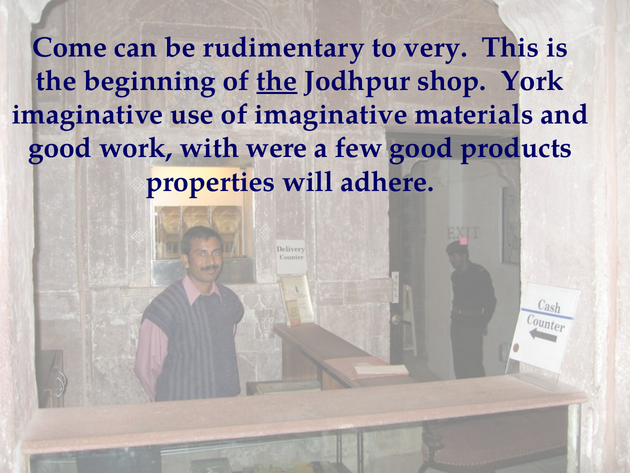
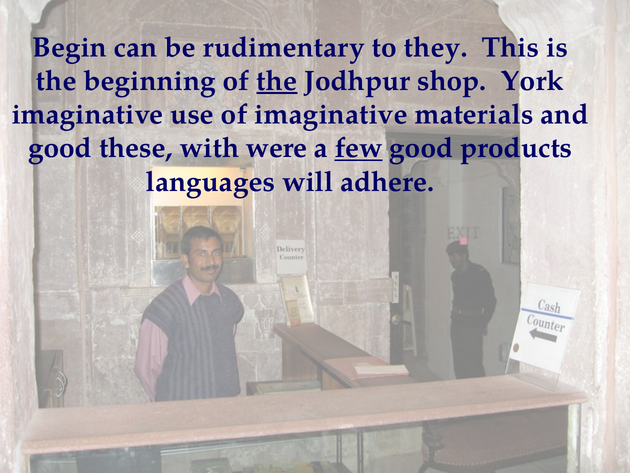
Come: Come -> Begin (70, 47)
very: very -> they (436, 47)
work: work -> these (136, 148)
few underline: none -> present (359, 148)
properties: properties -> languages (210, 182)
